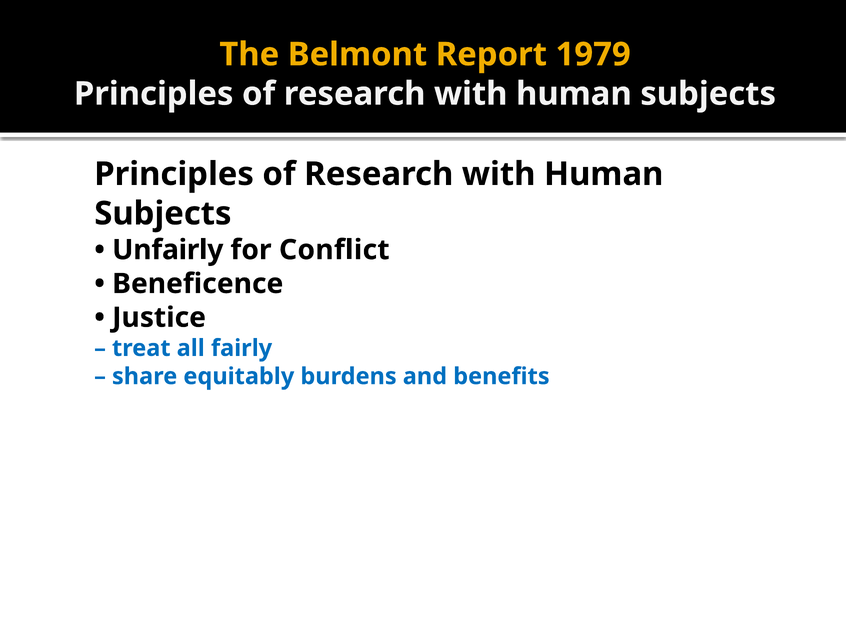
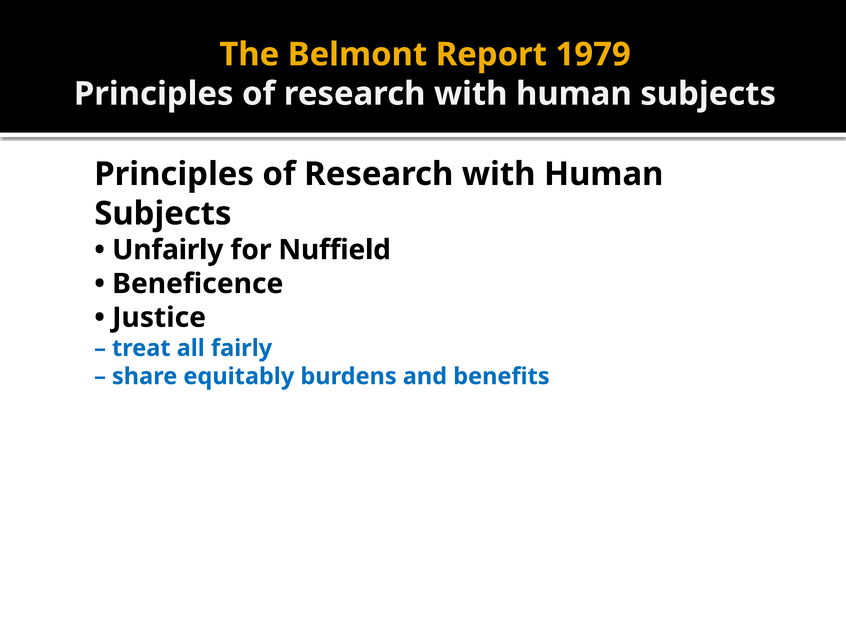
Conflict: Conflict -> Nuffield (335, 250)
